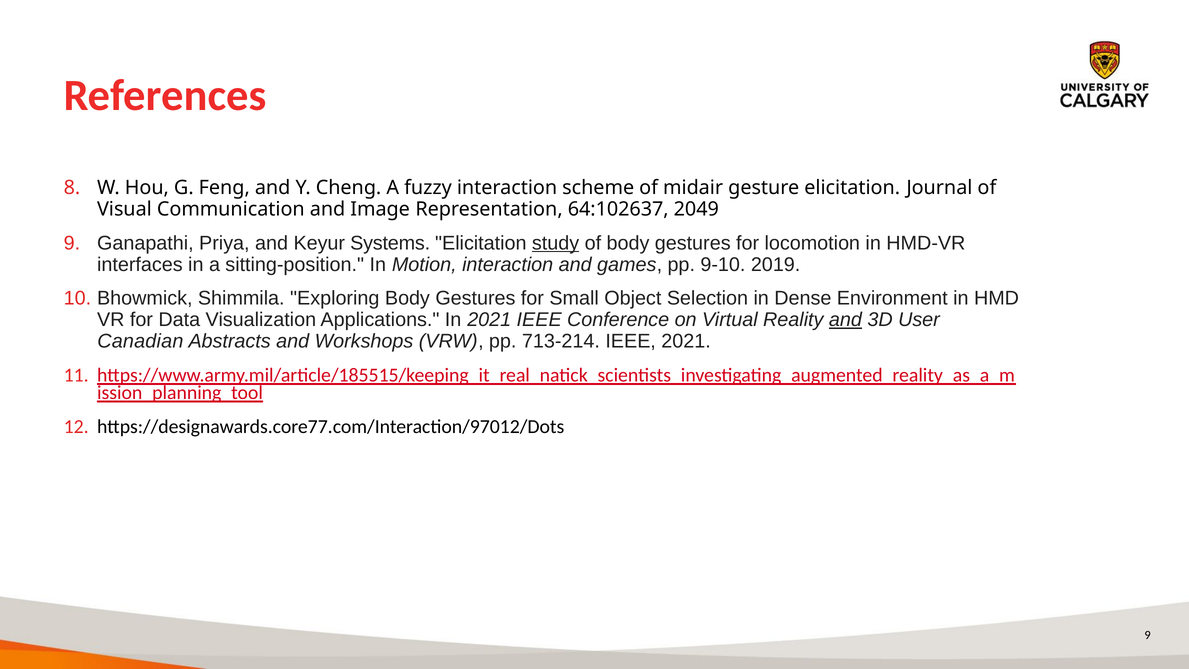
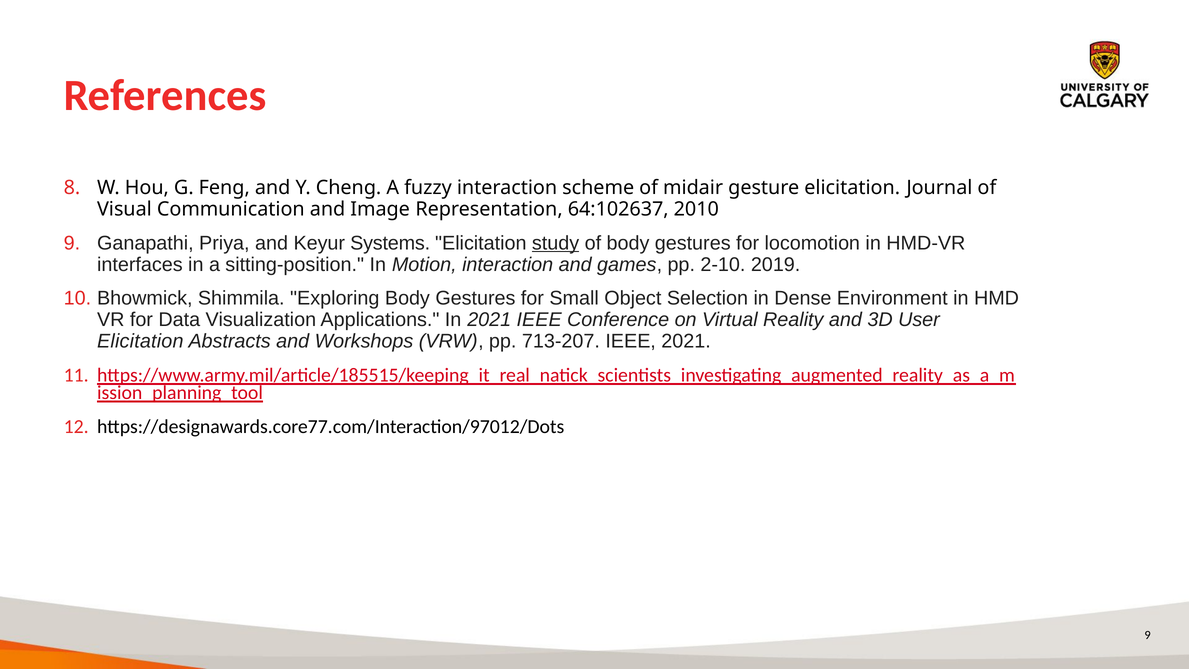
2049: 2049 -> 2010 (696, 209)
9-10: 9-10 -> 2-10 (723, 264)
and underline: present -> none (845, 320)
Canadian: Canadian -> Elicitation (140, 341)
713-214: 713-214 -> 713-207 (561, 341)
